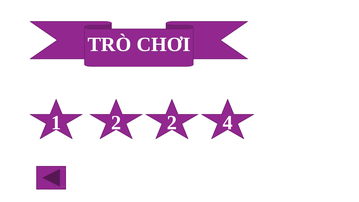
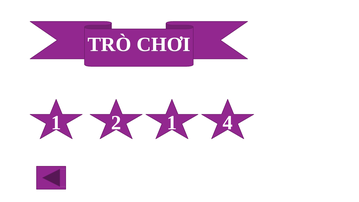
2 2: 2 -> 1 (172, 123)
